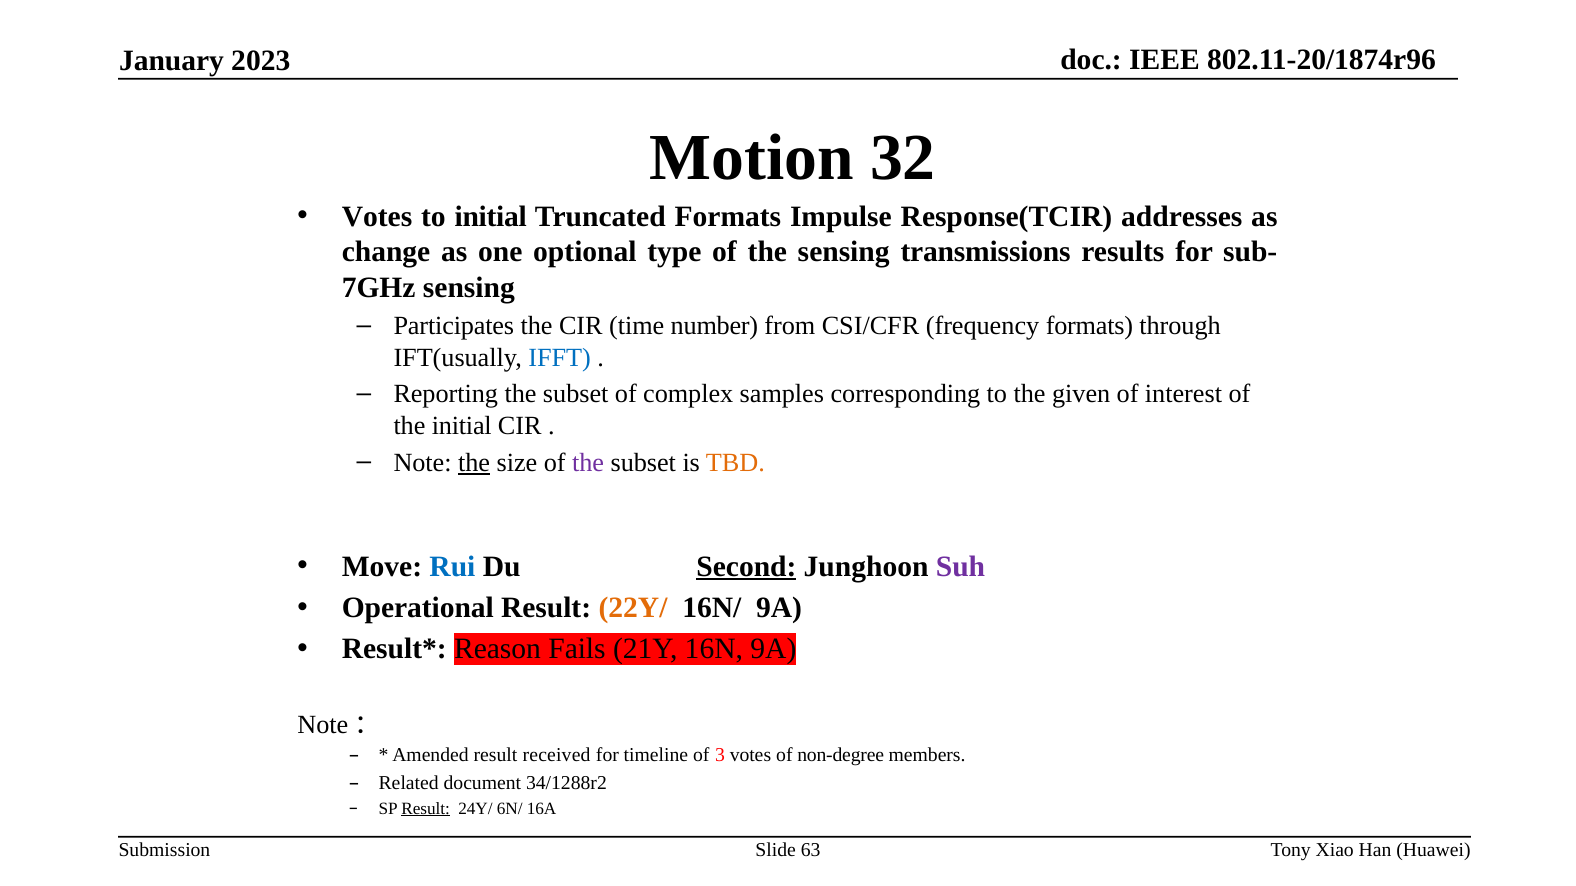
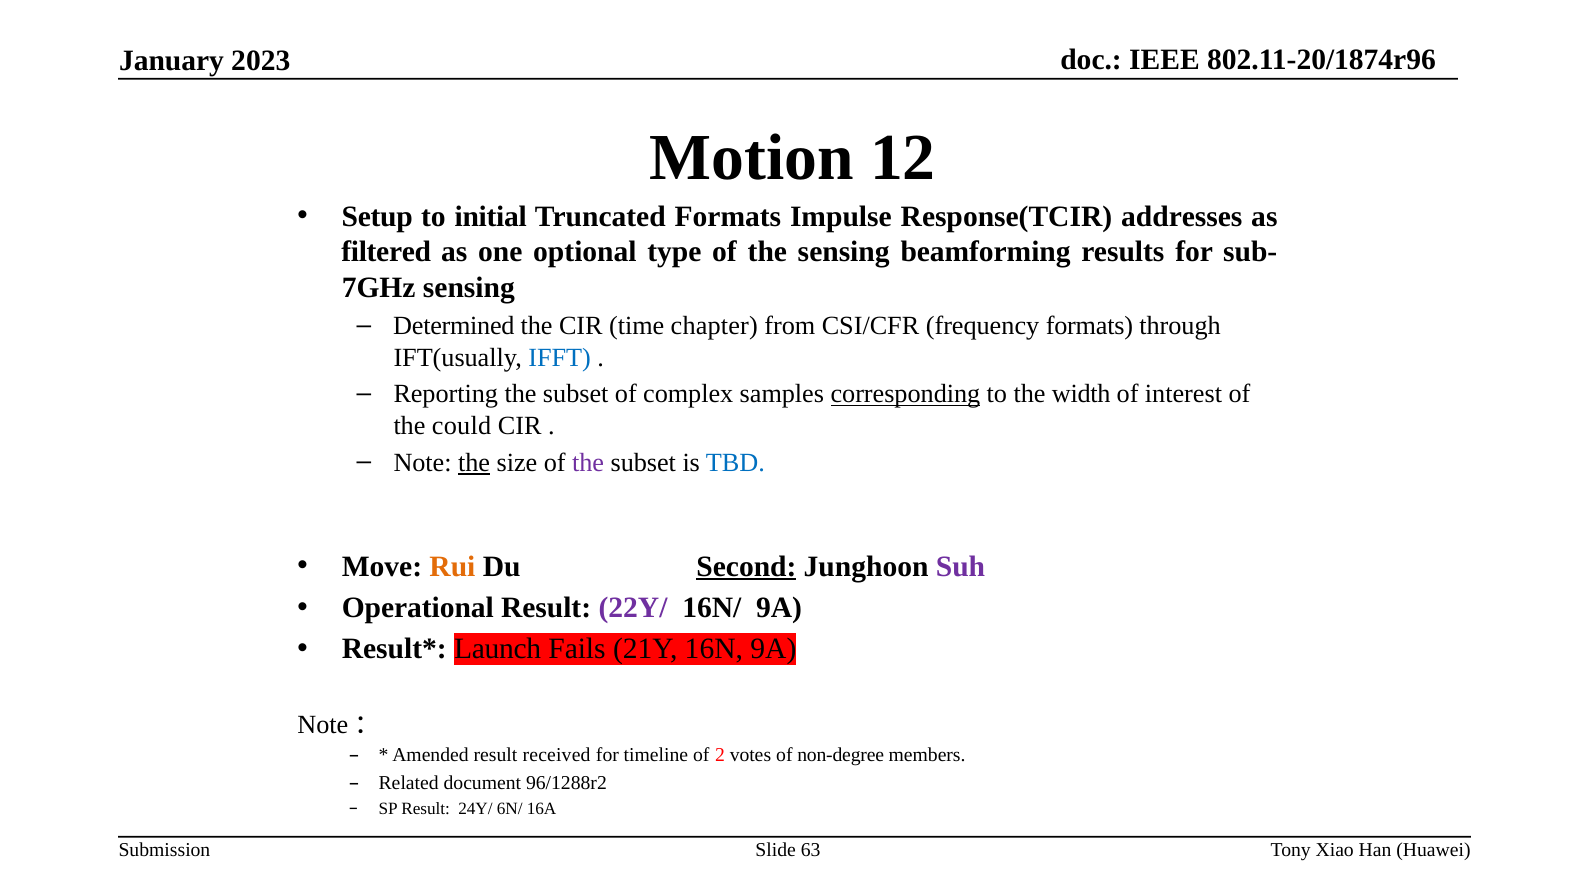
32: 32 -> 12 (903, 158)
Votes: Votes -> Setup (377, 217)
change: change -> filtered (386, 252)
transmissions: transmissions -> beamforming (986, 252)
Participates: Participates -> Determined (454, 326)
number: number -> chapter (714, 326)
corresponding underline: none -> present (905, 395)
given: given -> width (1081, 395)
the initial: initial -> could (462, 426)
TBD colour: orange -> blue (735, 463)
Rui colour: blue -> orange (452, 567)
22Y/ colour: orange -> purple (633, 608)
Reason: Reason -> Launch (498, 650)
3: 3 -> 2 (720, 756)
34/1288r2: 34/1288r2 -> 96/1288r2 (566, 783)
Result underline: present -> none (426, 809)
